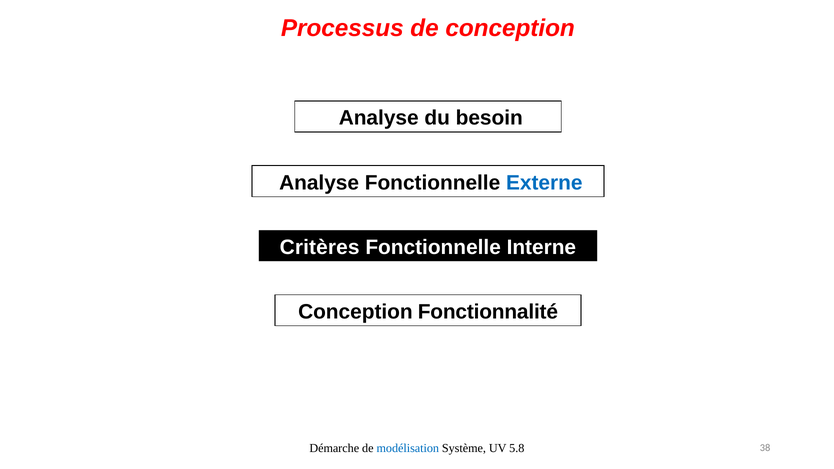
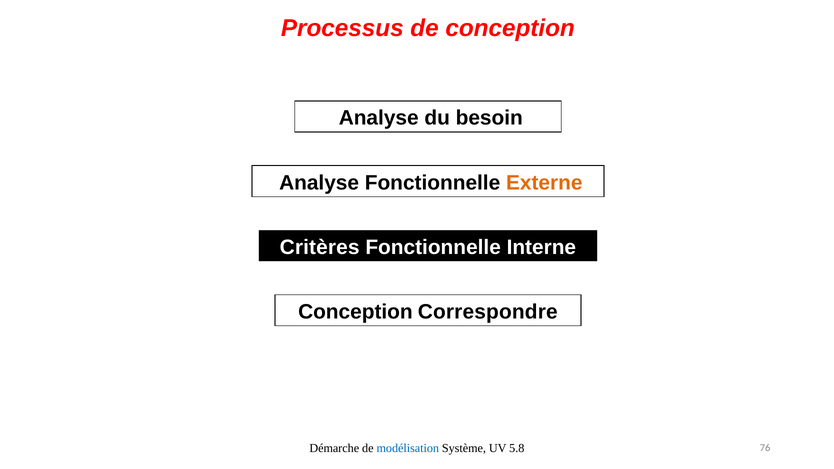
Externe colour: blue -> orange (544, 183)
Fonctionnalité: Fonctionnalité -> Correspondre (488, 312)
38: 38 -> 76 (765, 448)
